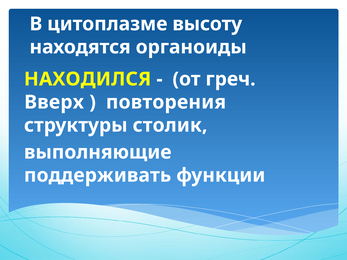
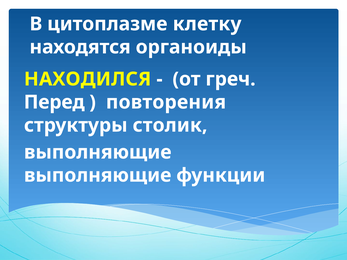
высоту: высоту -> клетку (207, 24)
Вверх: Вверх -> Перед (54, 102)
поддерживать: поддерживать -> выполняющие (98, 175)
